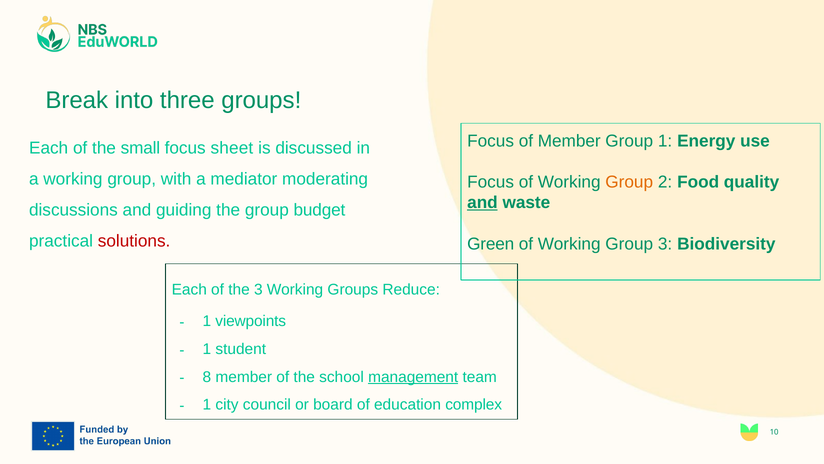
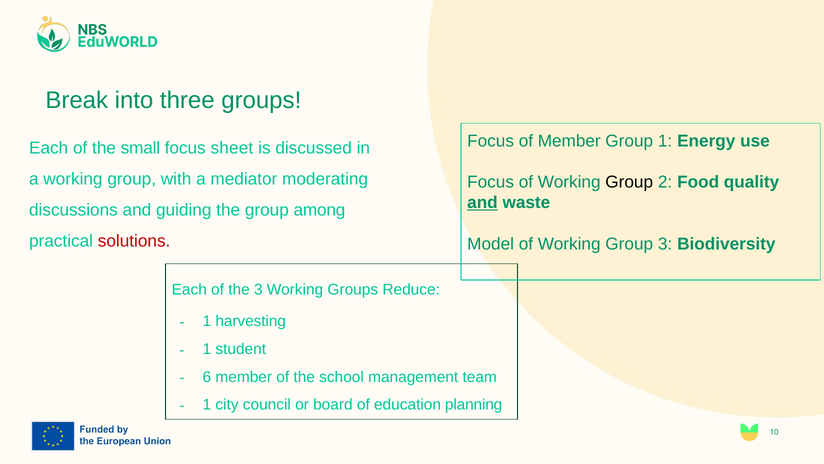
Group colour: orange -> black (629, 182)
budget: budget -> among (319, 210)
Green: Green -> Model (491, 244)
viewpoints: viewpoints -> harvesting (251, 321)
8: 8 -> 6 (207, 377)
management underline: present -> none (413, 377)
complex: complex -> planning (474, 404)
